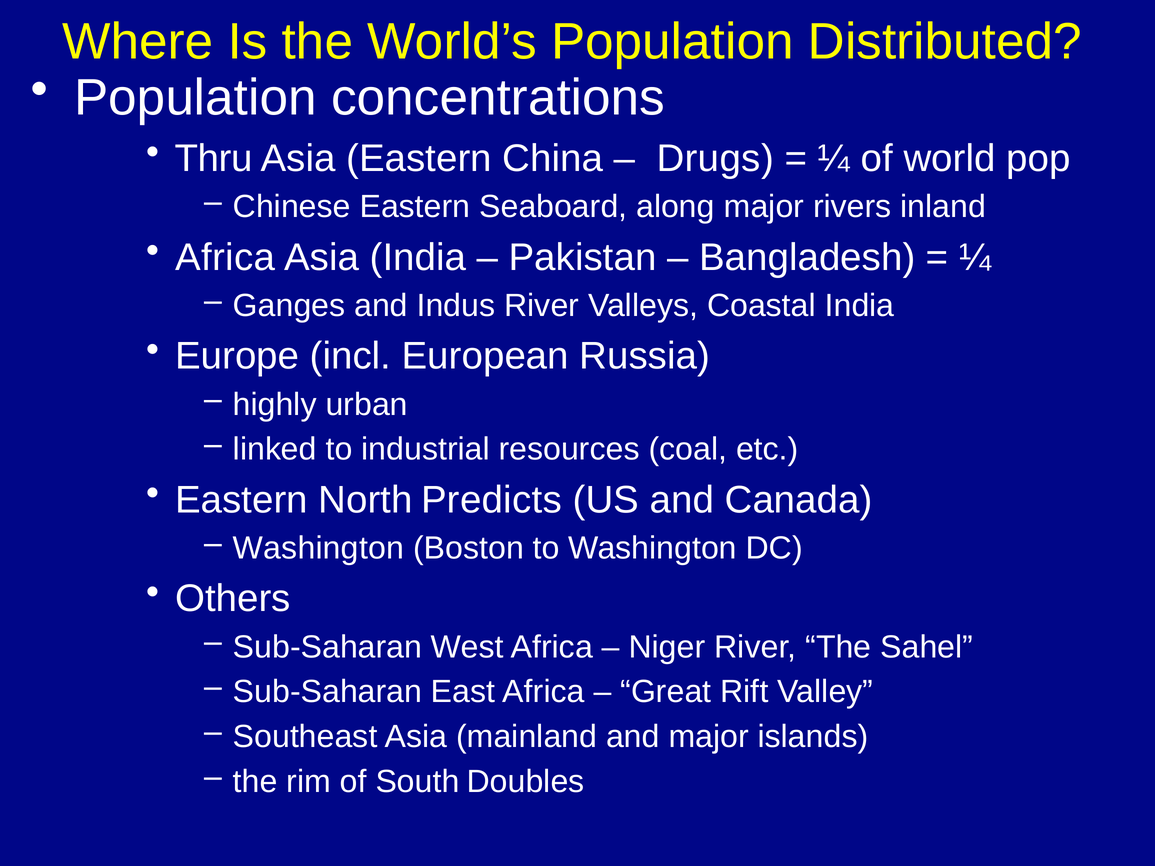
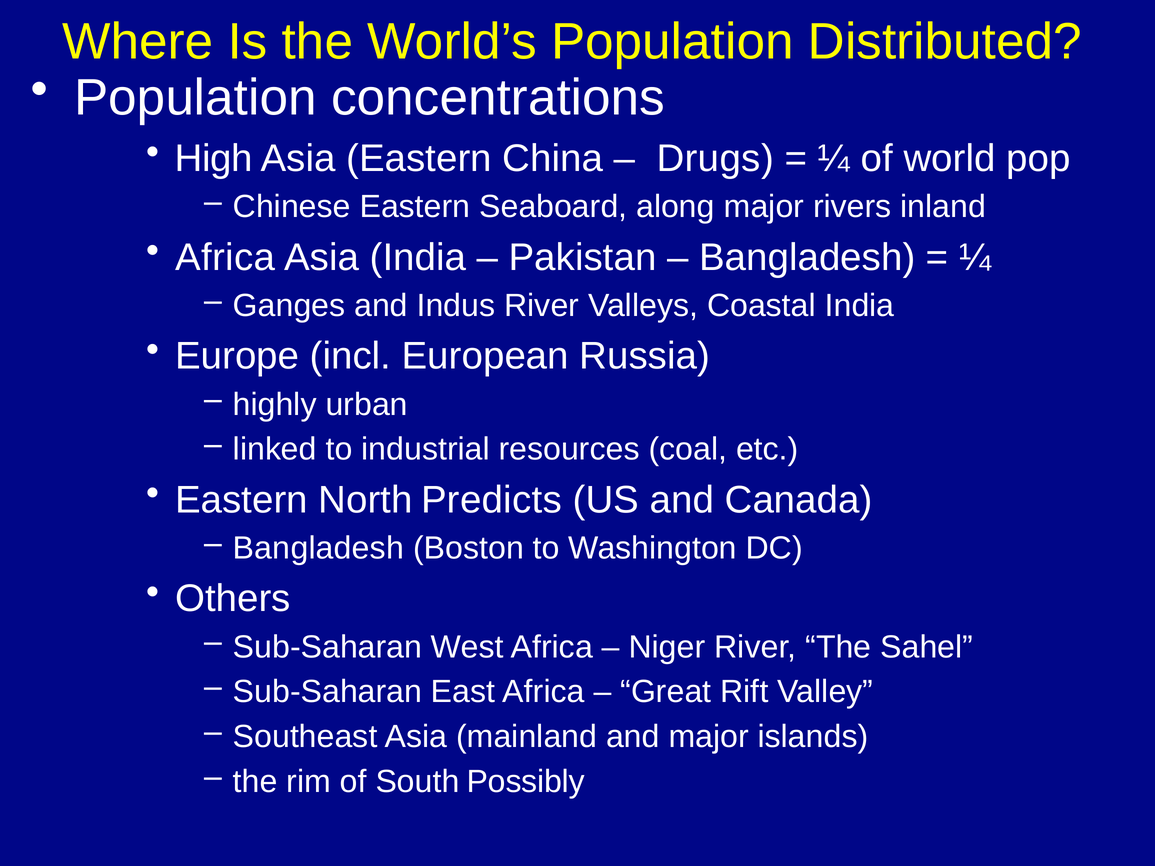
Thru: Thru -> High (214, 159)
Washington: Washington -> Bangladesh (318, 548)
Doubles: Doubles -> Possibly (526, 782)
